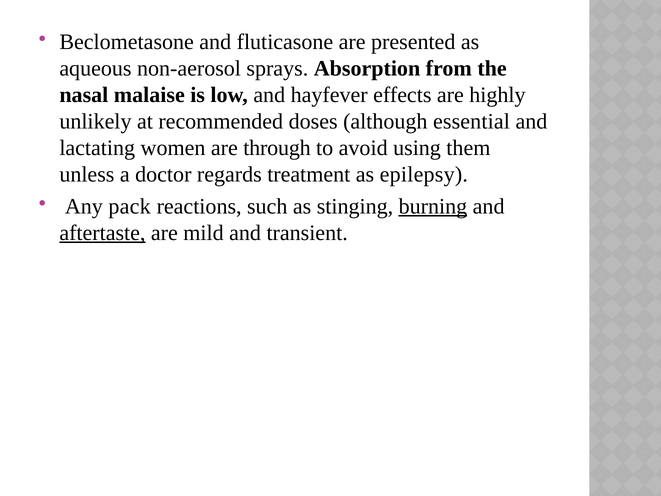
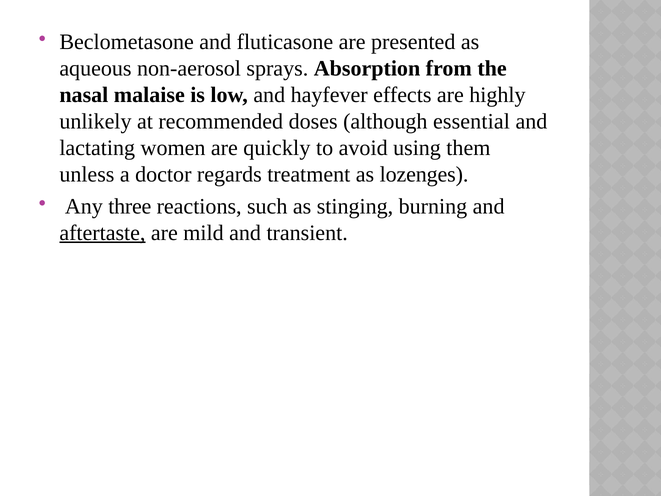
through: through -> quickly (277, 148)
epilepsy: epilepsy -> lozenges (424, 174)
pack: pack -> three (130, 206)
burning underline: present -> none (433, 206)
